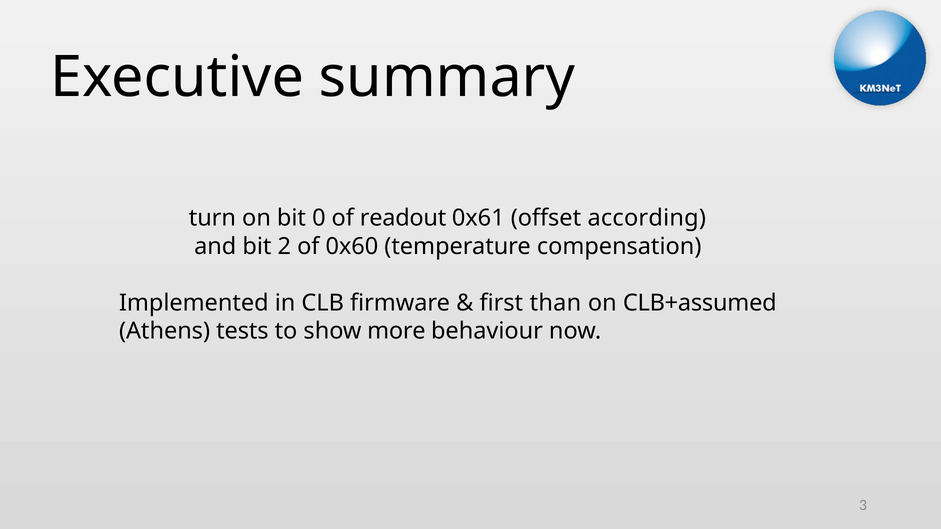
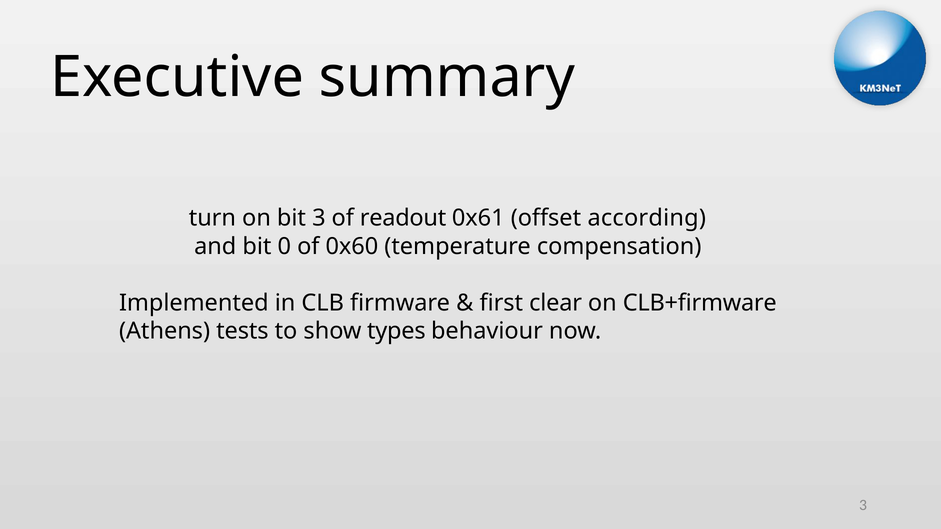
bit 0: 0 -> 3 (319, 218)
2: 2 -> 0 (284, 247)
than: than -> clear (556, 303)
CLB+assumed: CLB+assumed -> CLB+firmware (700, 303)
more: more -> types (396, 331)
